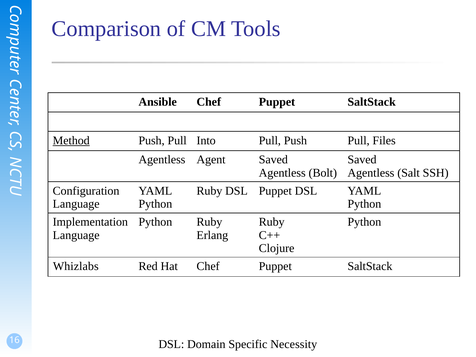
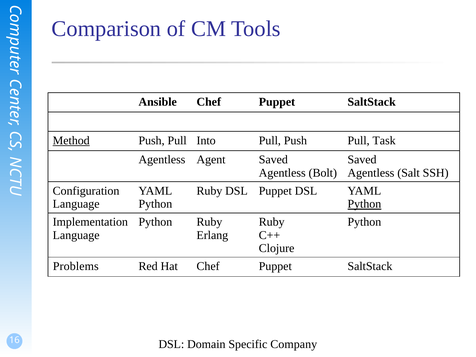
Files: Files -> Task (384, 140)
Python underline: none -> present (364, 204)
Whizlabs: Whizlabs -> Problems (76, 266)
Necessity: Necessity -> Company (294, 344)
